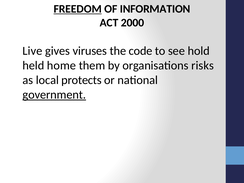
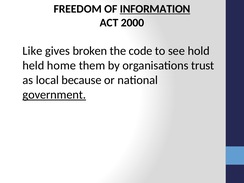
FREEDOM underline: present -> none (78, 9)
INFORMATION underline: none -> present (155, 9)
Live: Live -> Like (32, 51)
viruses: viruses -> broken (90, 51)
risks: risks -> trust (203, 65)
protects: protects -> because (82, 80)
